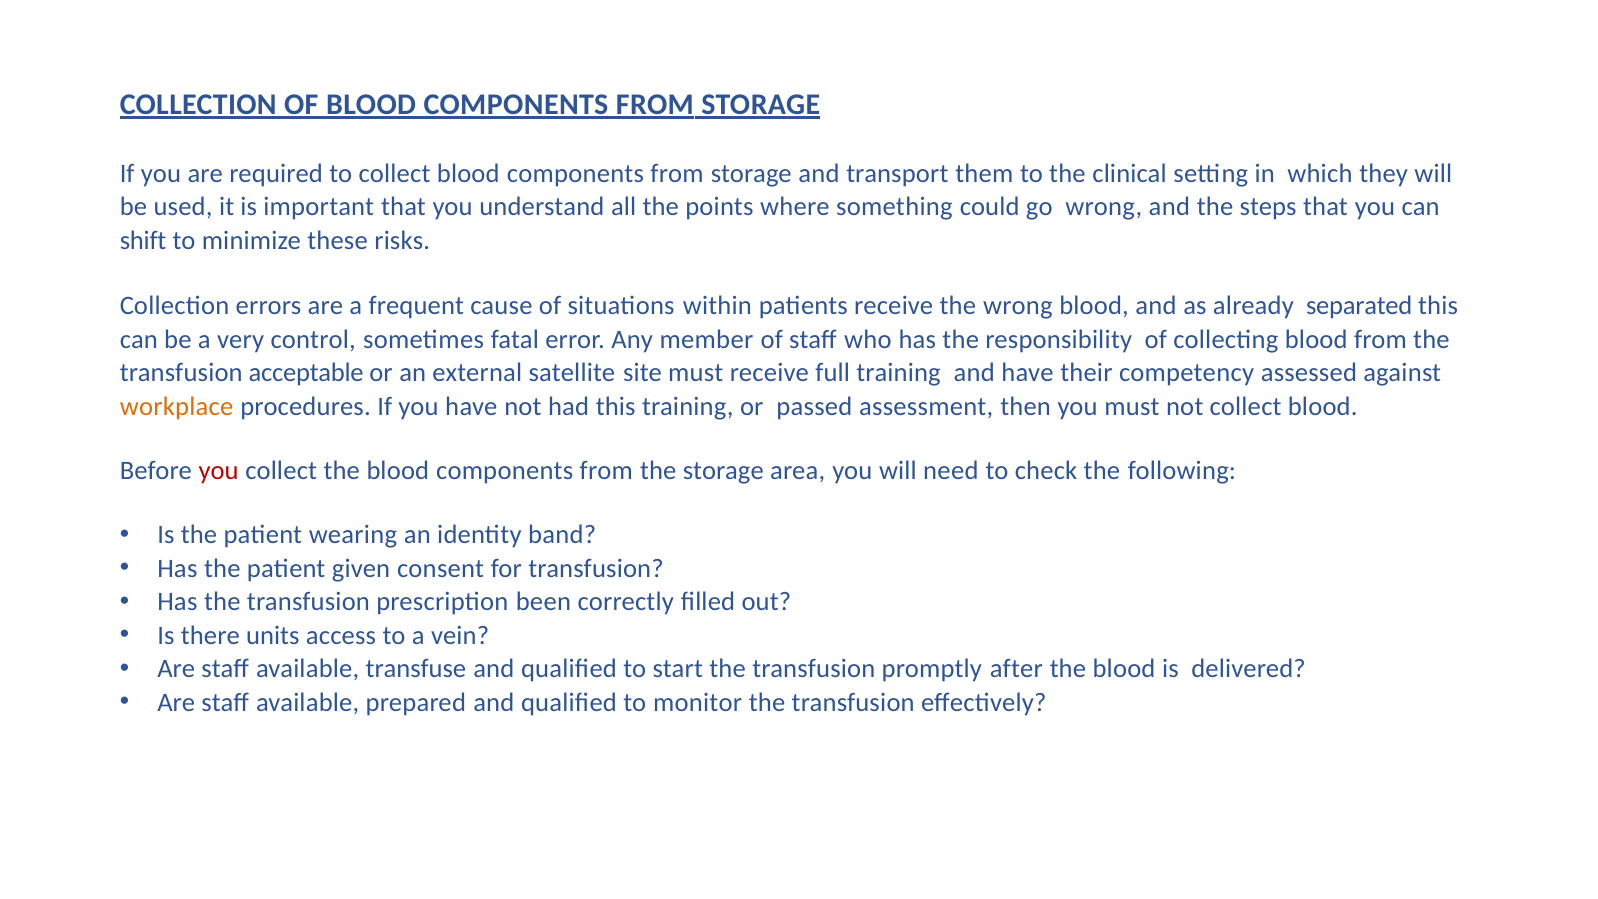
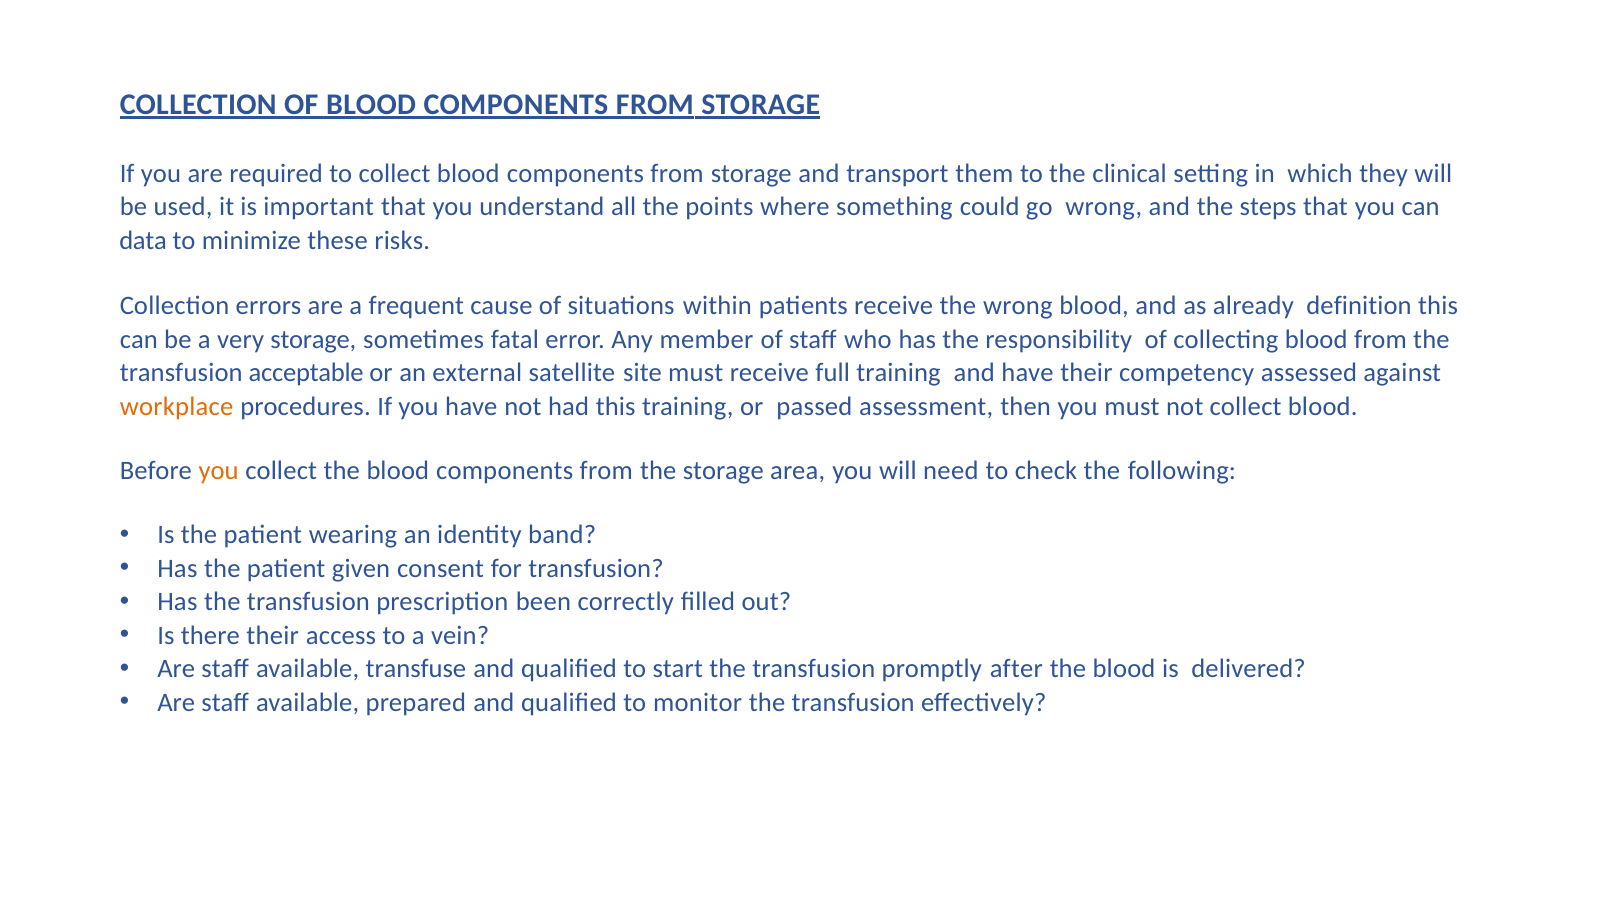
shift: shift -> data (143, 240)
separated: separated -> definition (1359, 306)
very control: control -> storage (313, 339)
you colour: red -> orange (219, 470)
there units: units -> their (273, 635)
